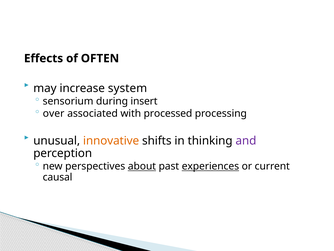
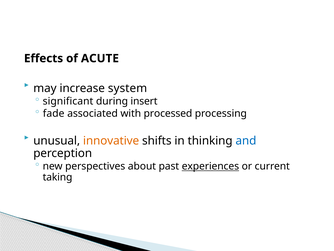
OFTEN: OFTEN -> ACUTE (100, 58)
sensorium: sensorium -> significant (68, 101)
over: over -> fade (54, 113)
and colour: purple -> blue (246, 141)
about underline: present -> none (142, 166)
causal: causal -> taking (58, 177)
